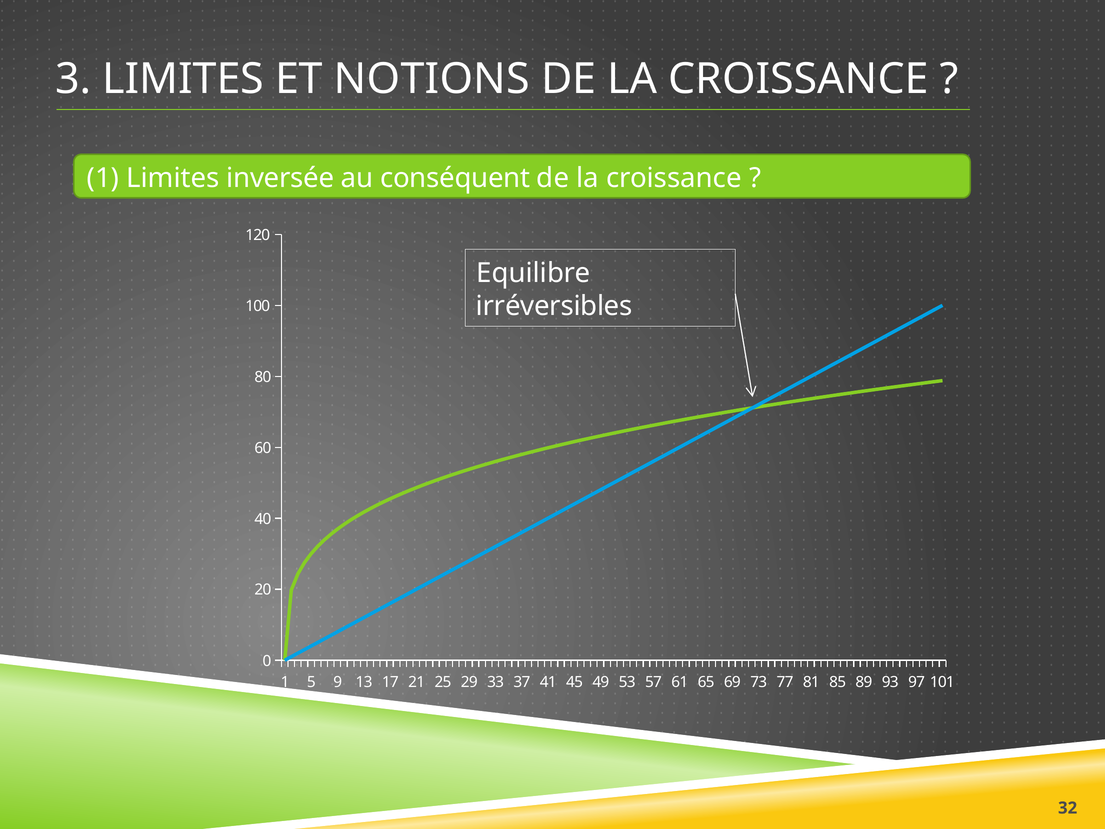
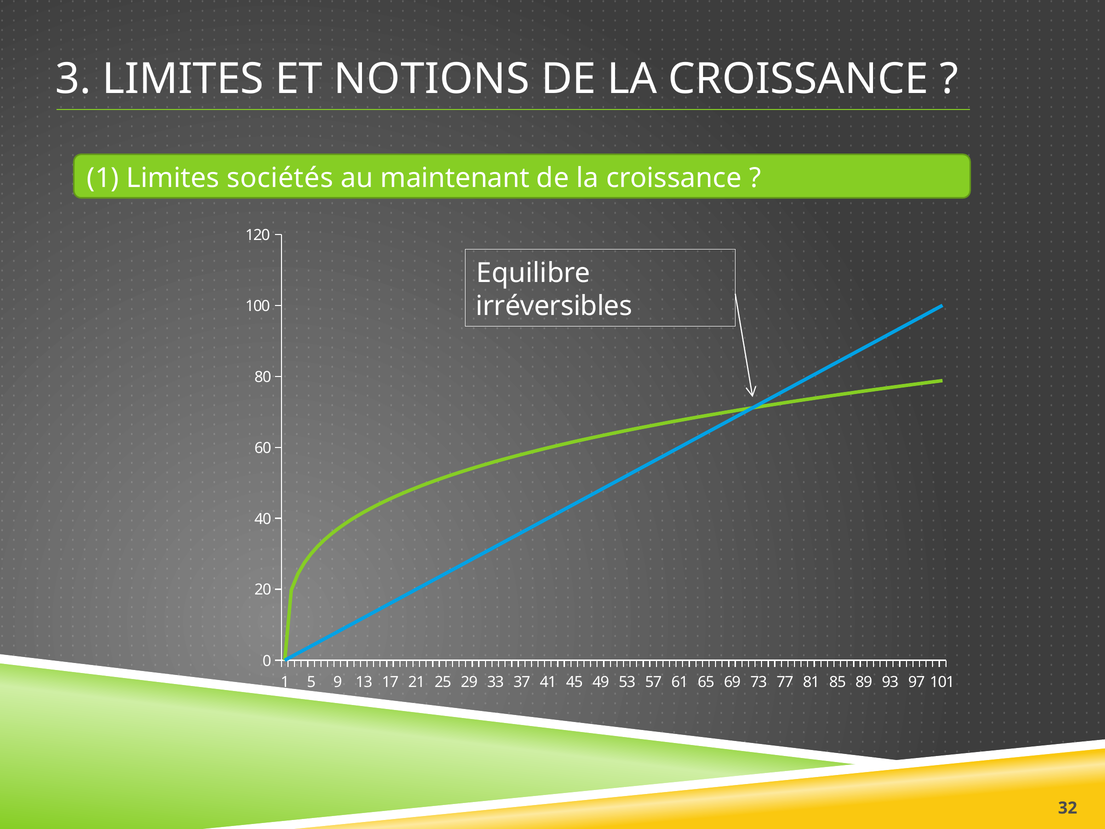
inversée: inversée -> sociétés (280, 178)
conséquent: conséquent -> maintenant (455, 178)
